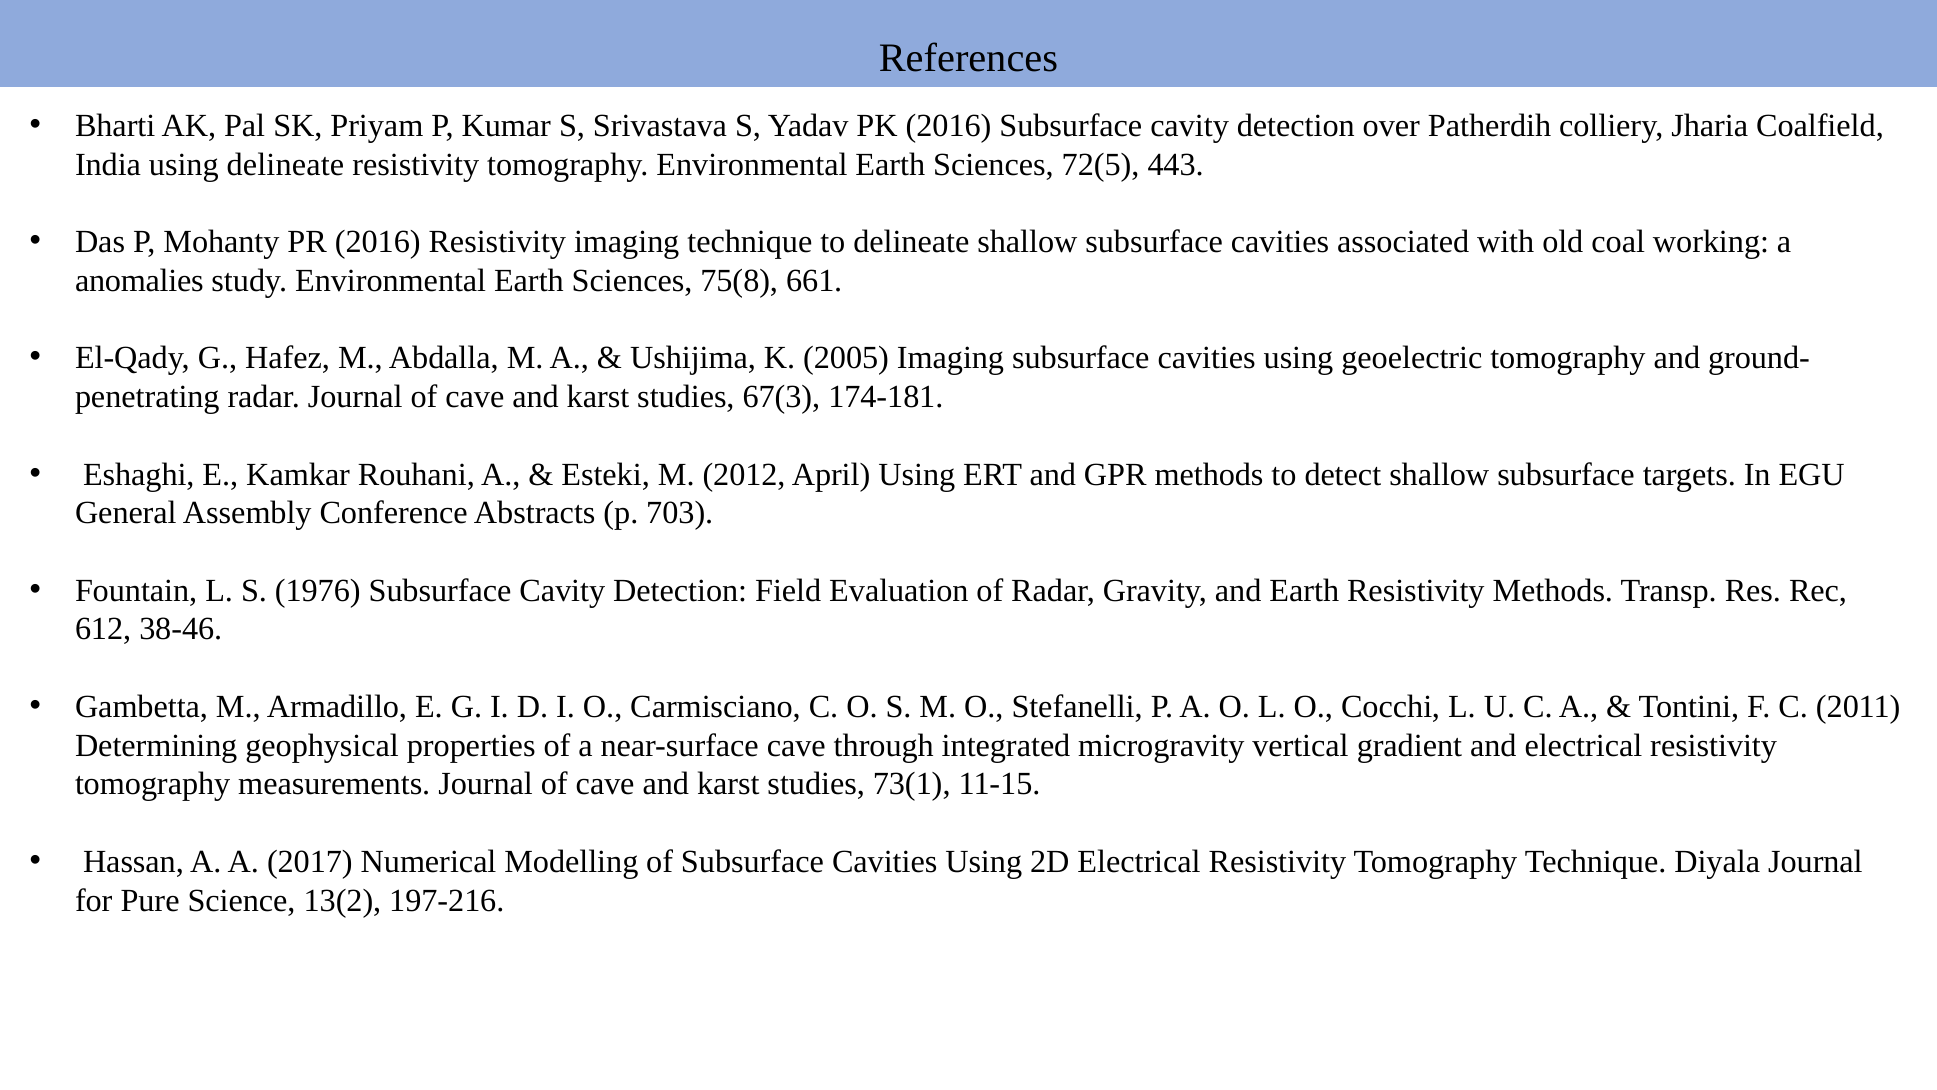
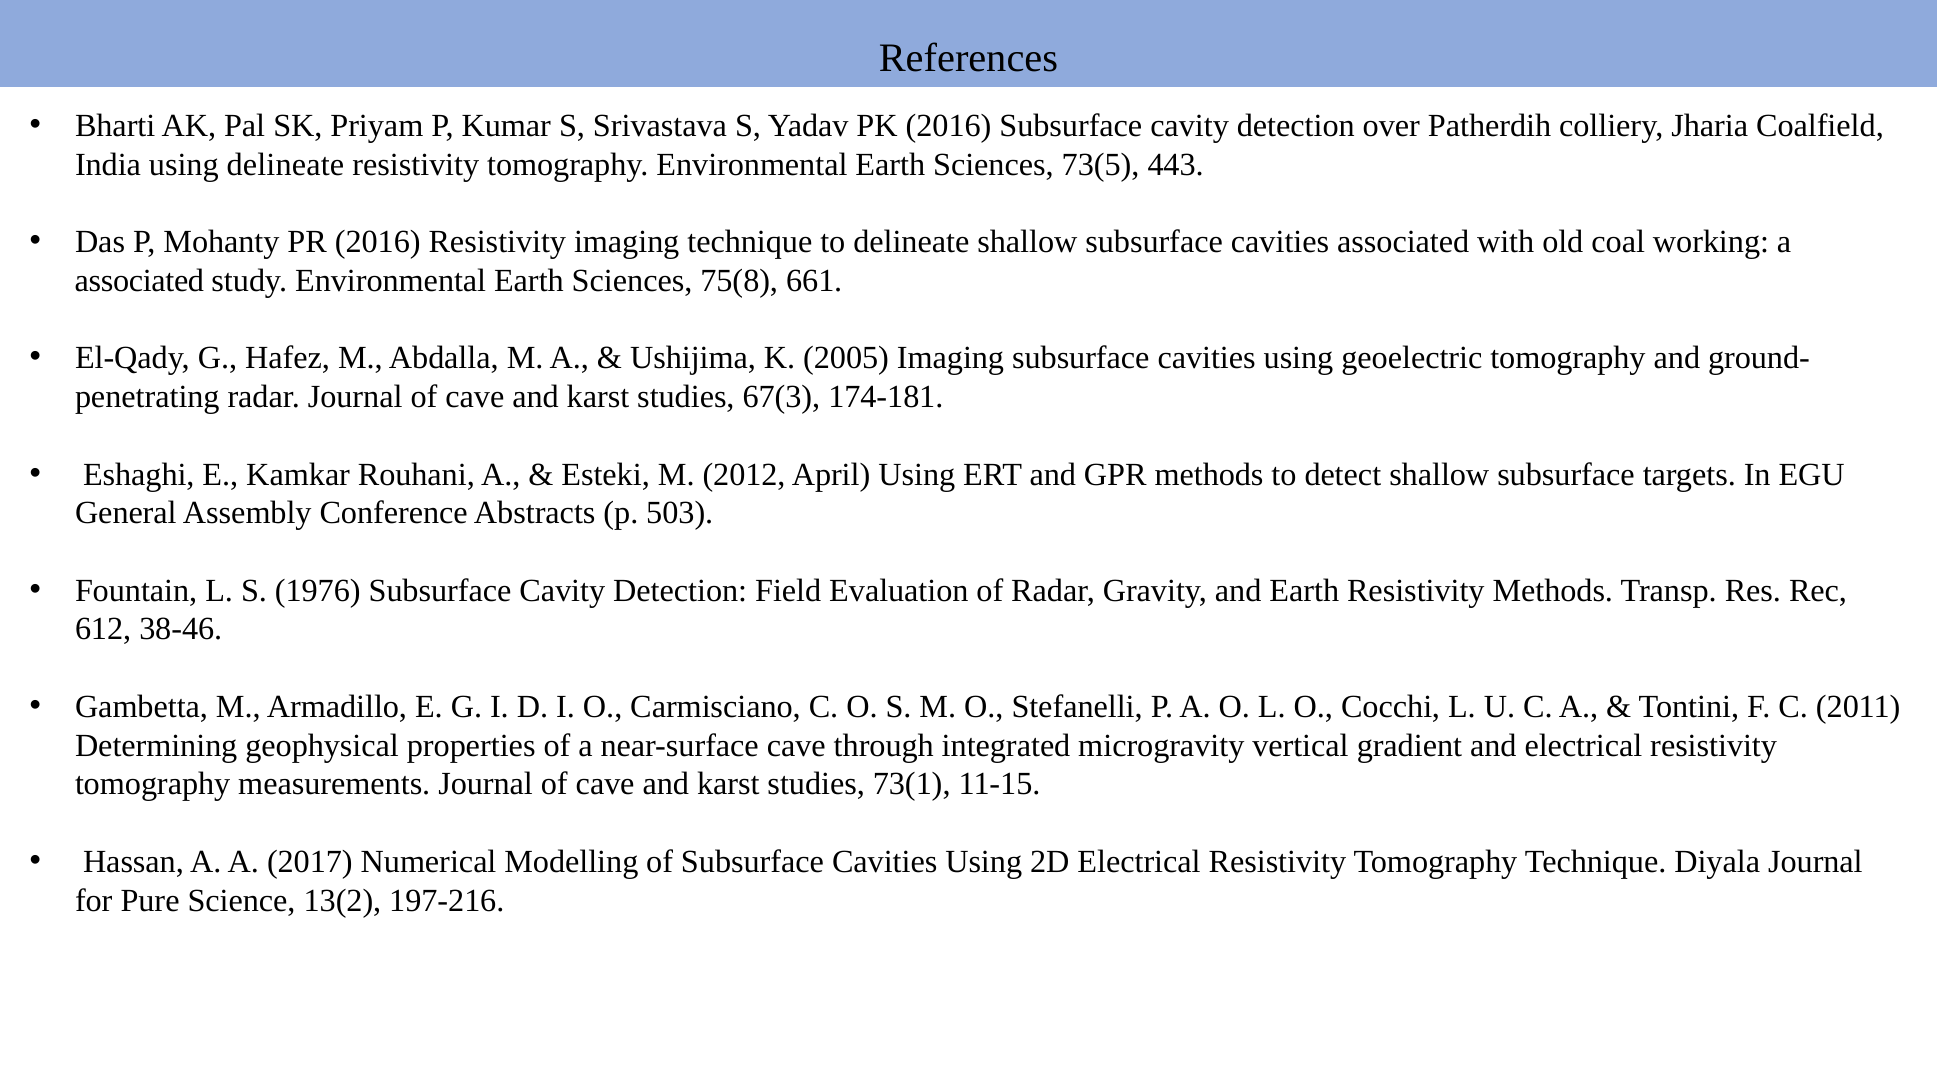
72(5: 72(5 -> 73(5 (1101, 164)
anomalies: anomalies -> associated (139, 281)
703: 703 -> 503 (680, 513)
